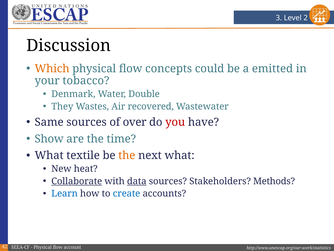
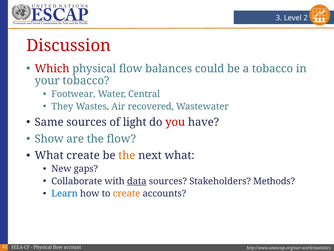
Discussion colour: black -> red (69, 45)
Which colour: orange -> red (52, 69)
concepts: concepts -> balances (169, 69)
a emitted: emitted -> tobacco (272, 69)
Denmark: Denmark -> Footwear (73, 94)
Double: Double -> Central (144, 94)
over: over -> light (135, 122)
the time: time -> flow (121, 139)
What textile: textile -> create (83, 155)
heat: heat -> gaps (86, 169)
Collaborate underline: present -> none (77, 181)
create colour: blue -> orange (127, 193)
